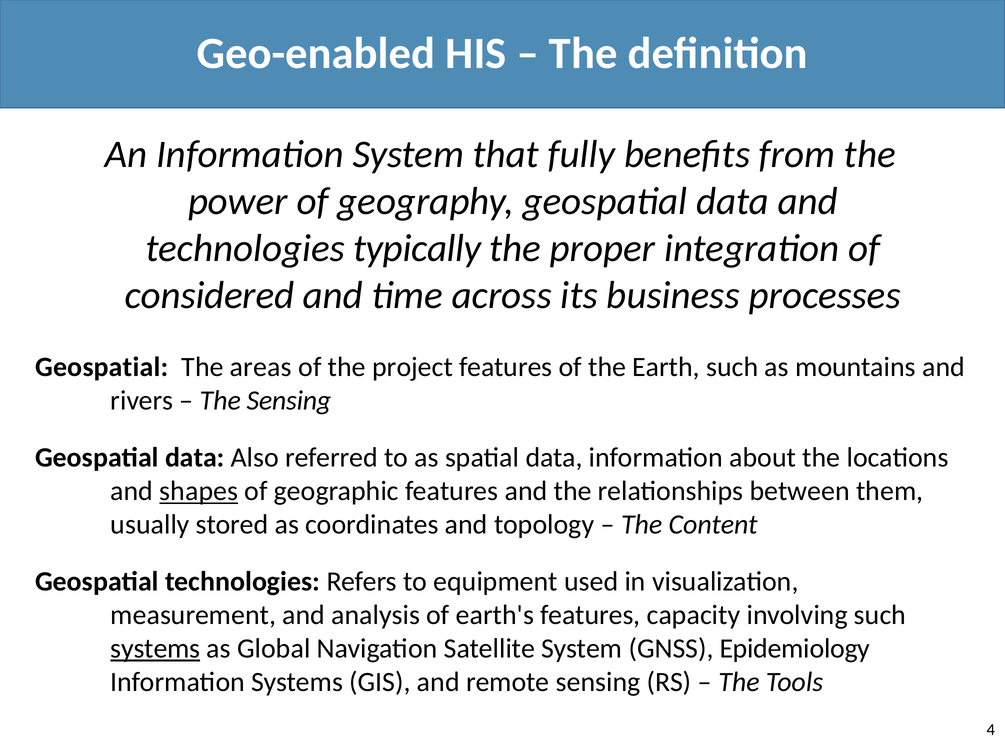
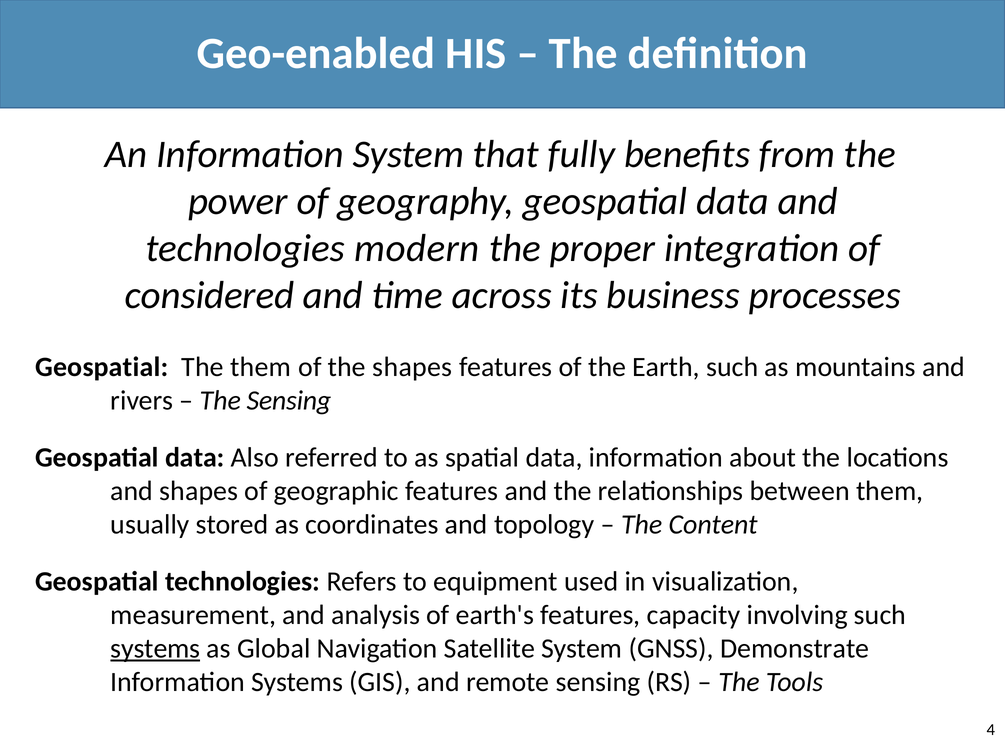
typically: typically -> modern (417, 249)
The areas: areas -> them (261, 368)
the project: project -> shapes (412, 368)
shapes underline: present -> none (199, 492)
Epidemiology: Epidemiology -> Demonstrate (795, 649)
